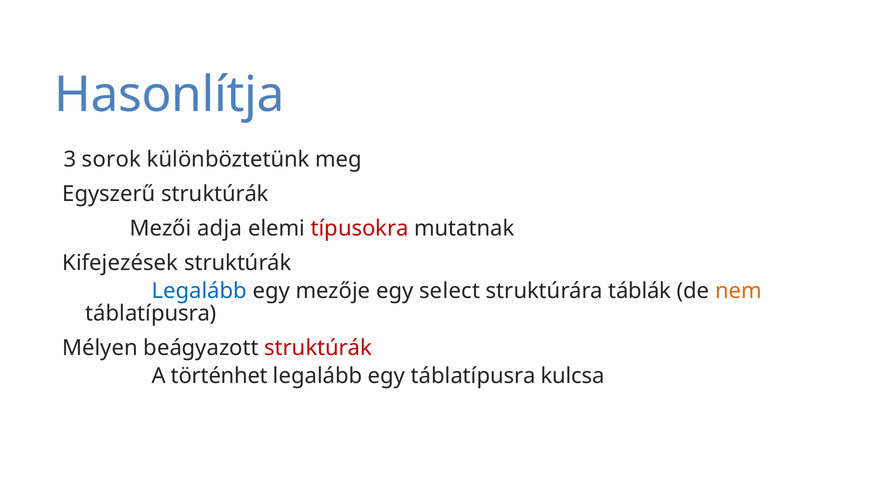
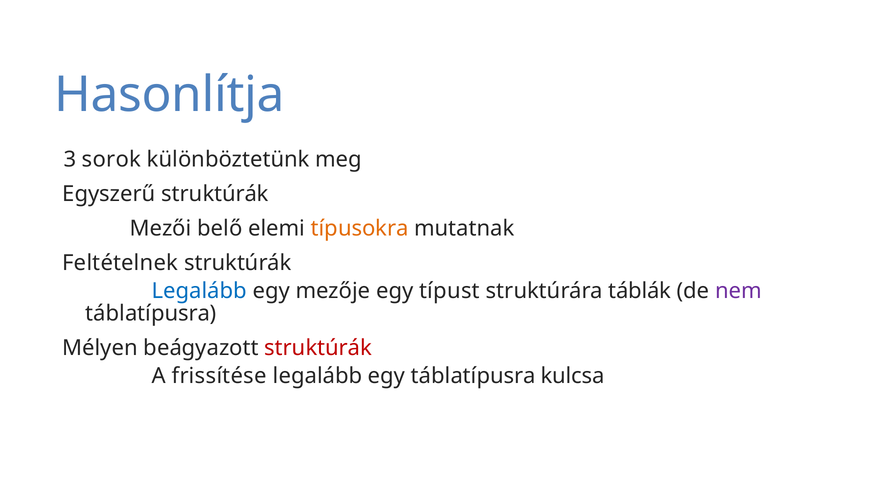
adja: adja -> belő (220, 229)
típusokra colour: red -> orange (360, 229)
Kifejezések: Kifejezések -> Feltételnek (120, 263)
select: select -> típust (450, 291)
nem colour: orange -> purple (738, 291)
történhet: történhet -> frissítése (219, 376)
